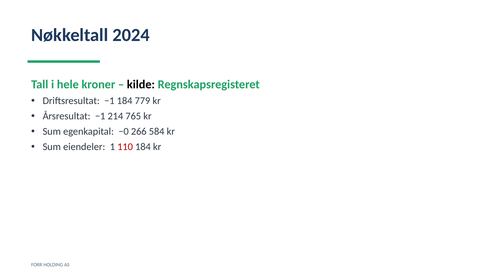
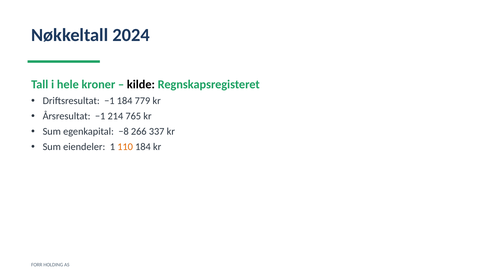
−0: −0 -> −8 (124, 131)
584: 584 -> 337 (157, 131)
110 colour: red -> orange (125, 147)
